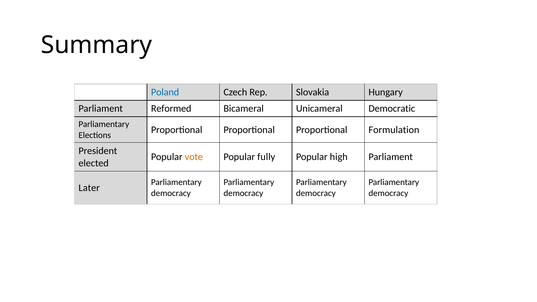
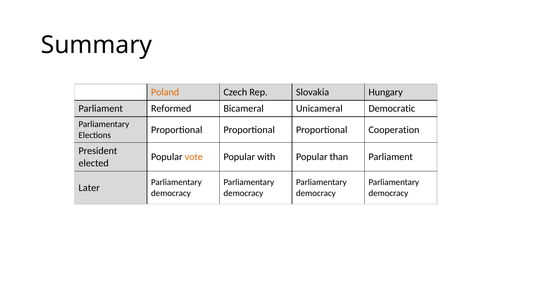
Poland colour: blue -> orange (165, 92)
Formulation: Formulation -> Cooperation (394, 130)
fully: fully -> with (266, 157)
high: high -> than (339, 157)
